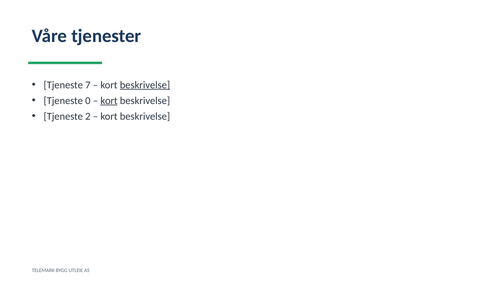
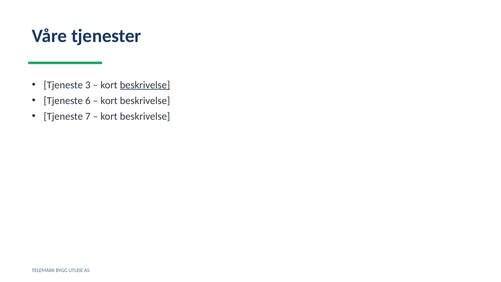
7: 7 -> 3 (88, 85)
0: 0 -> 6 (88, 101)
kort underline: present -> none (109, 101)
2: 2 -> 7 (88, 116)
